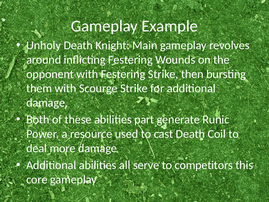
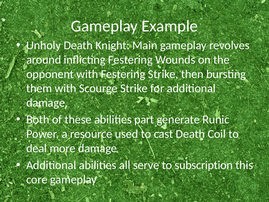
competitors: competitors -> subscription (204, 165)
